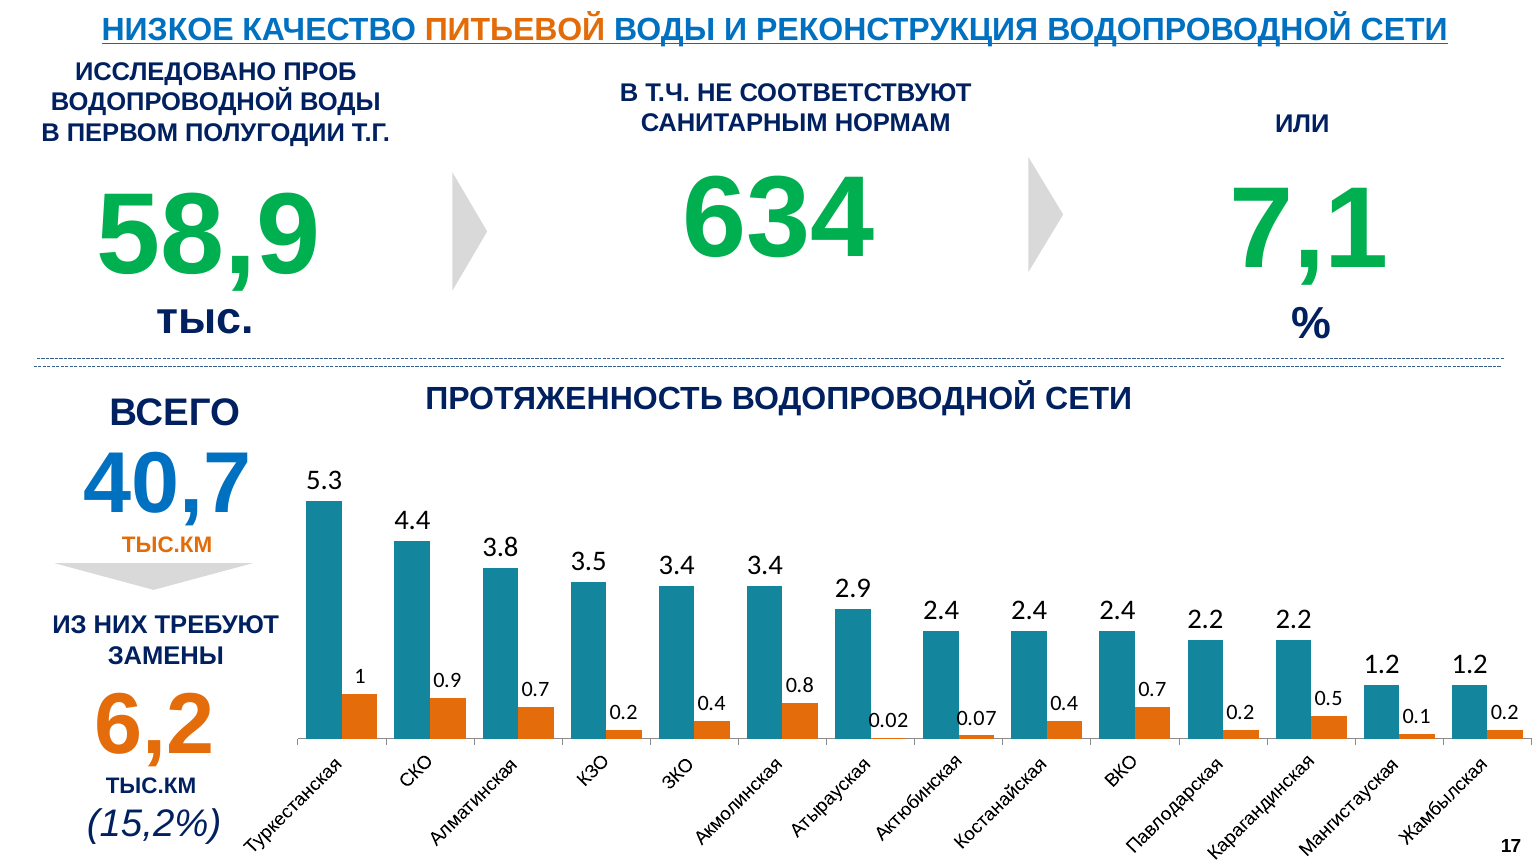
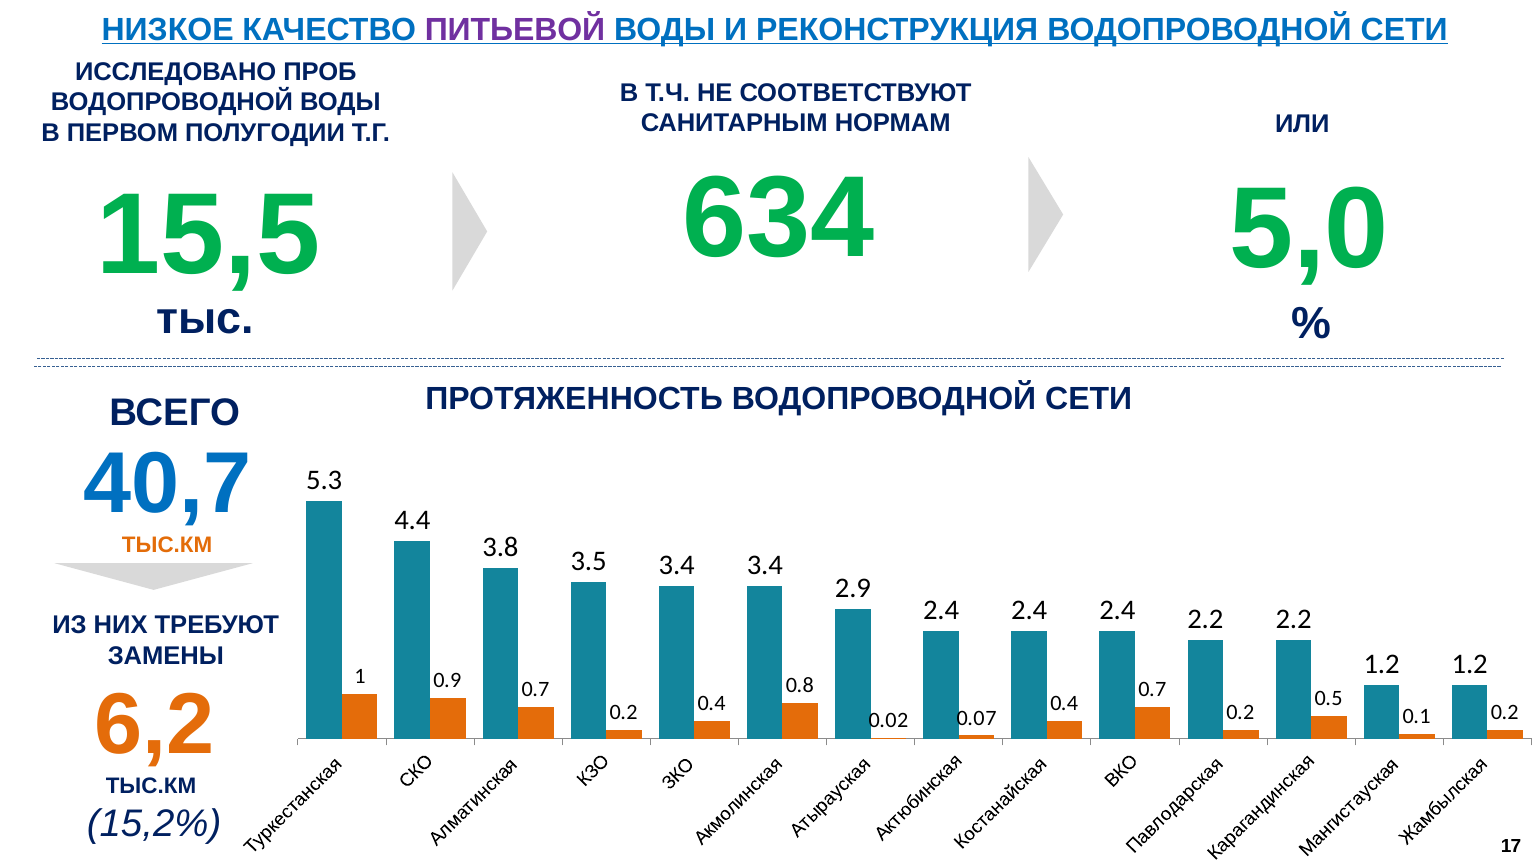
ПИТЬЕВОЙ colour: orange -> purple (515, 29)
7,1: 7,1 -> 5,0 (1309, 229)
58,9: 58,9 -> 15,5 (208, 235)
